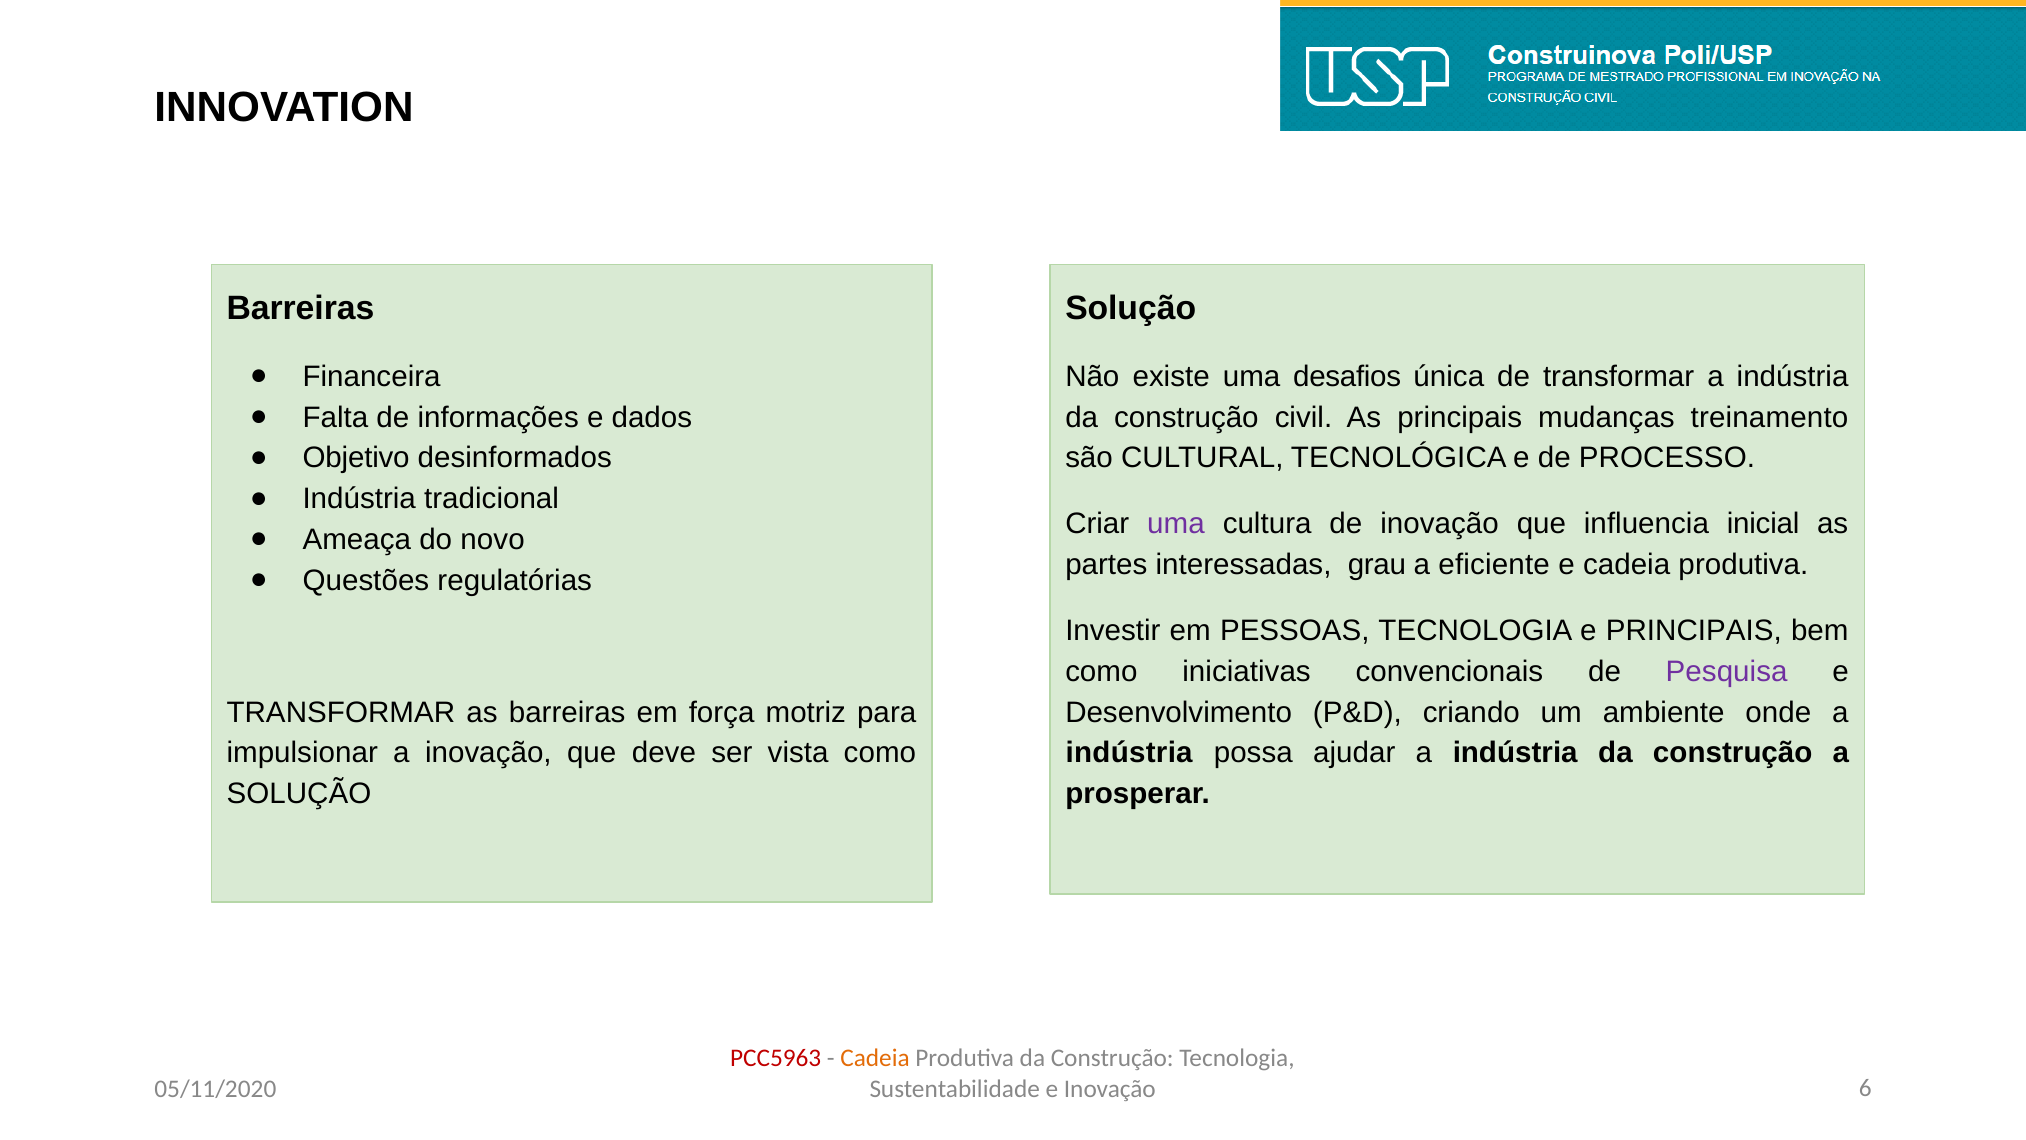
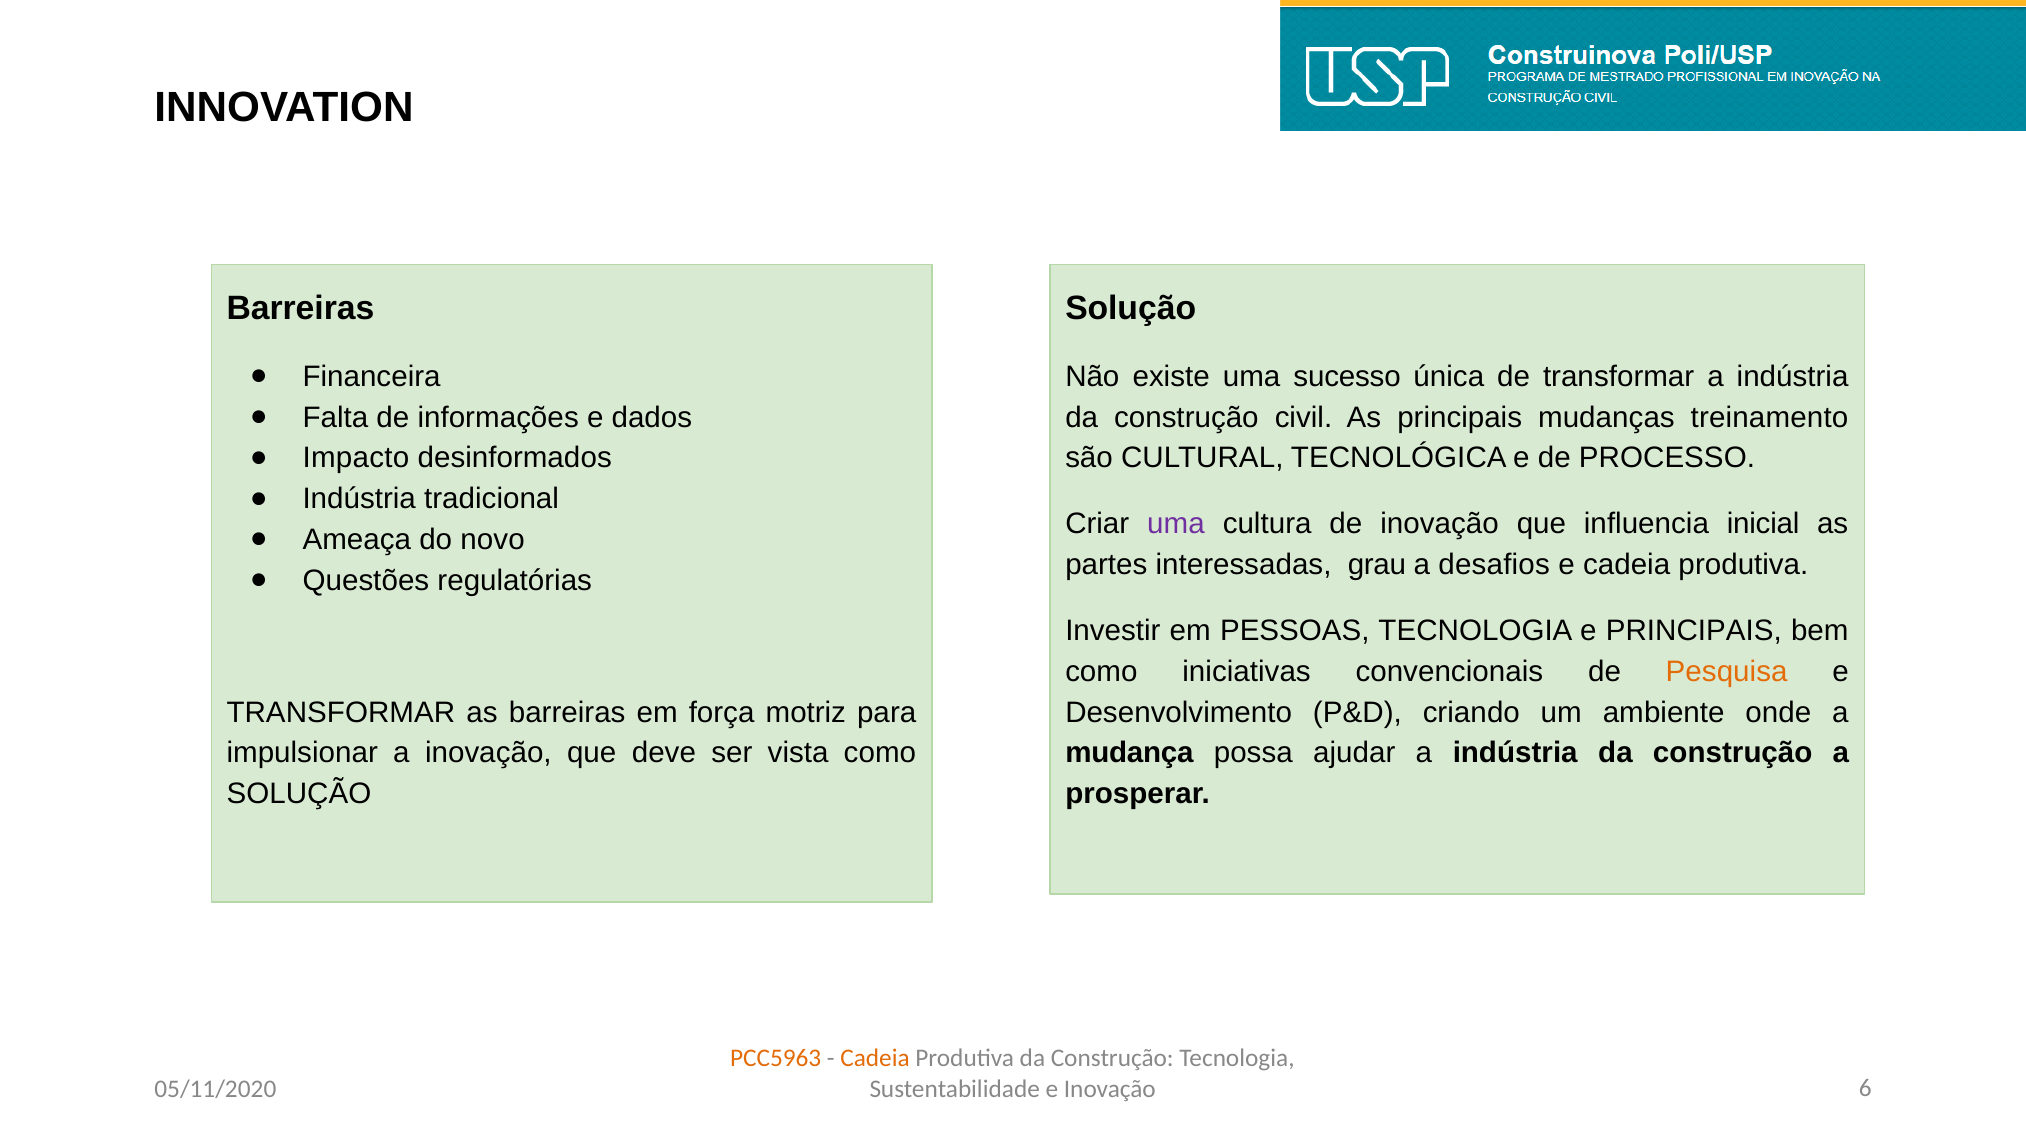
desafios: desafios -> sucesso (1347, 376)
Objetivo: Objetivo -> Impacto (356, 458)
eficiente: eficiente -> desafios (1494, 565)
Pesquisa colour: purple -> orange (1727, 672)
indústria: indústria -> mudança (1129, 753)
PCC5963 colour: red -> orange (776, 1058)
